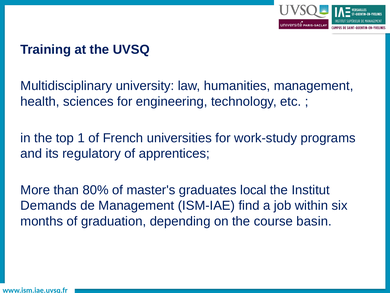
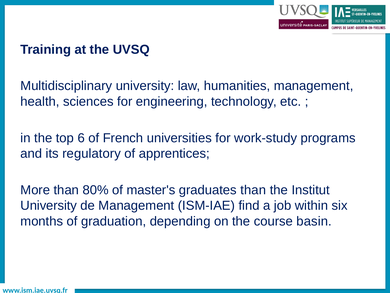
1: 1 -> 6 (81, 138)
graduates local: local -> than (253, 190)
Demands: Demands -> University (49, 205)
